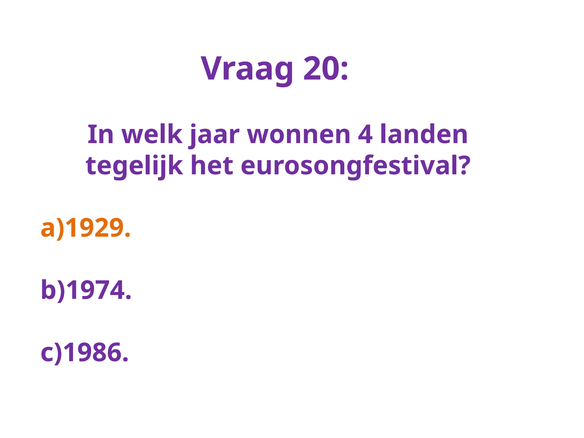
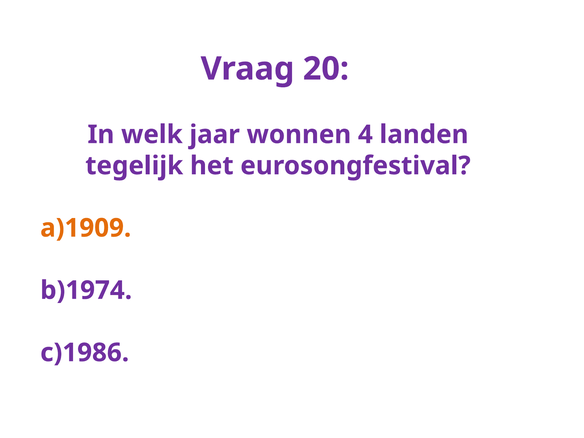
a)1929: a)1929 -> a)1909 (86, 228)
